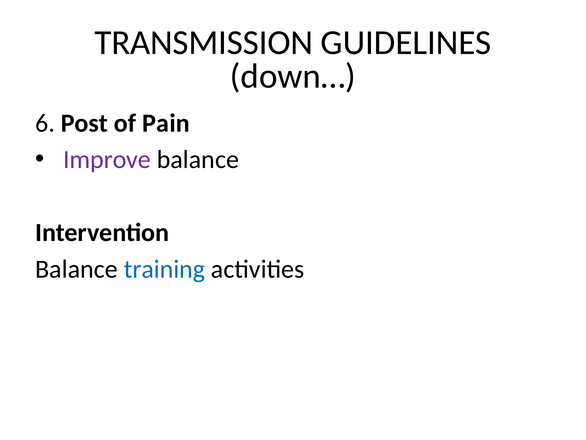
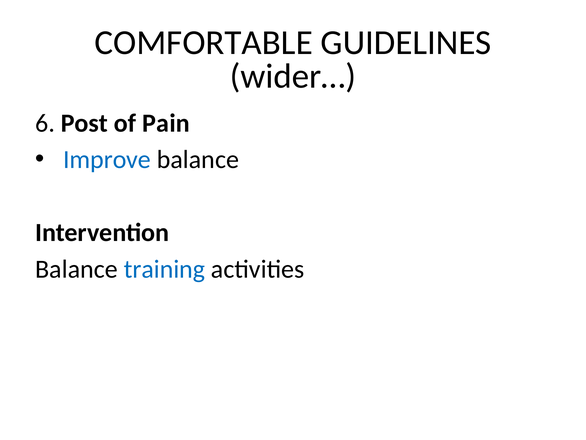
TRANSMISSION: TRANSMISSION -> COMFORTABLE (204, 43)
down…: down… -> wider… (293, 76)
Improve colour: purple -> blue (107, 159)
